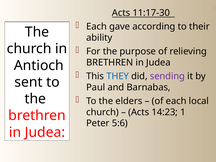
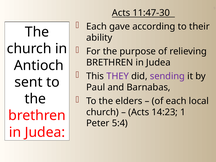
11:17-30: 11:17-30 -> 11:47-30 (151, 13)
THEY colour: blue -> purple (118, 76)
5:6: 5:6 -> 5:4 (120, 123)
